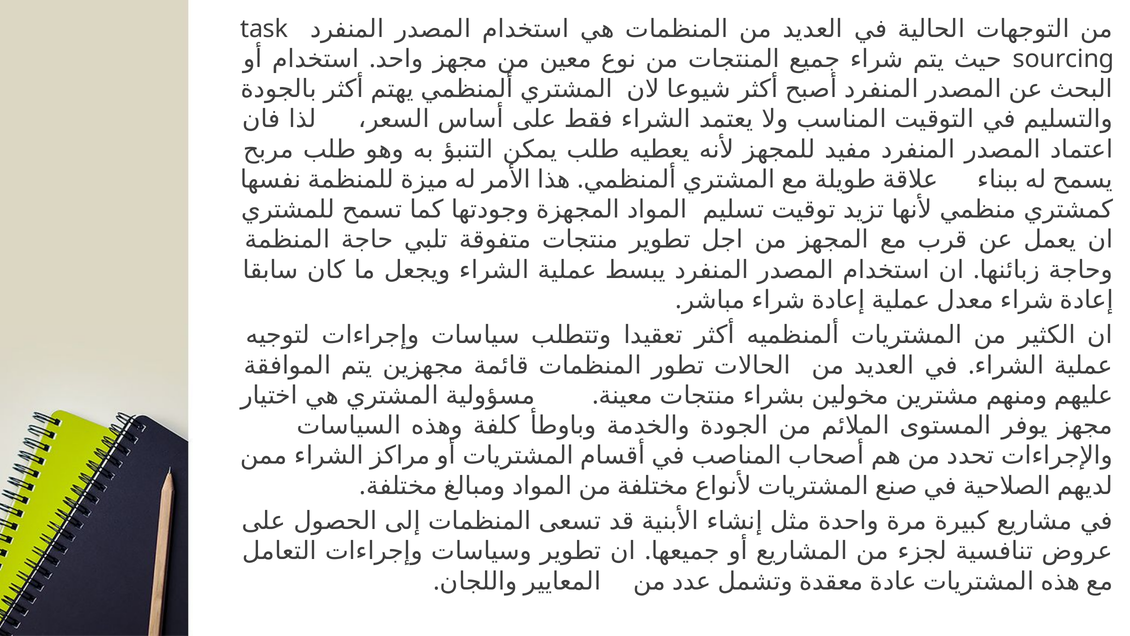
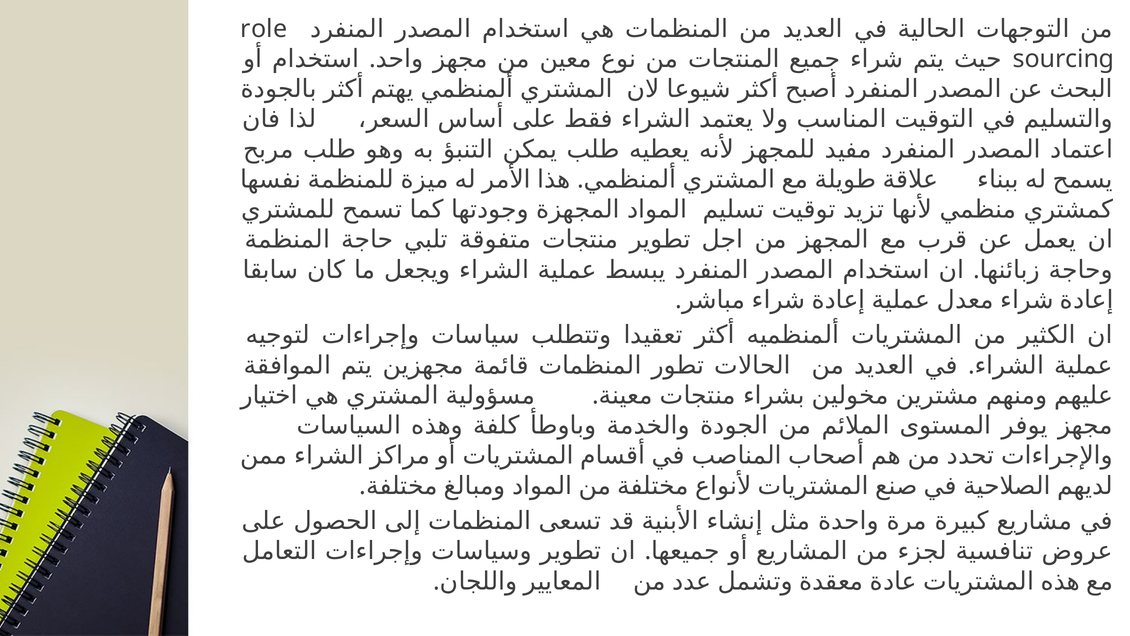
task: task -> role (264, 29)
